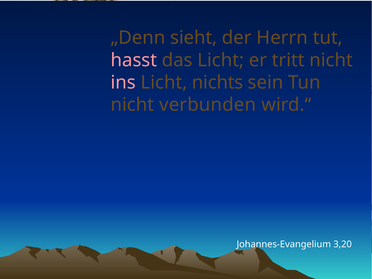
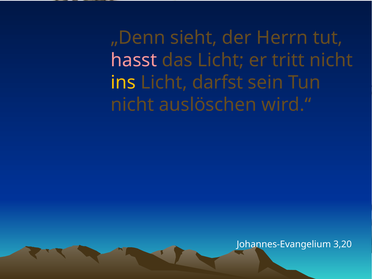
ins colour: pink -> yellow (123, 82)
nichts: nichts -> darfst (218, 82)
verbunden: verbunden -> auslöschen (208, 105)
